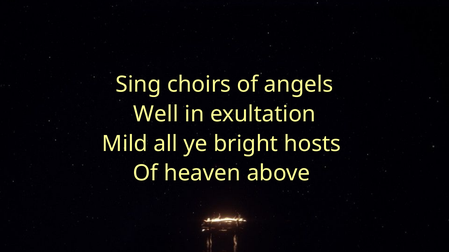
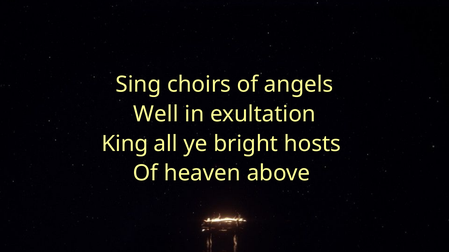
Mild: Mild -> King (125, 144)
